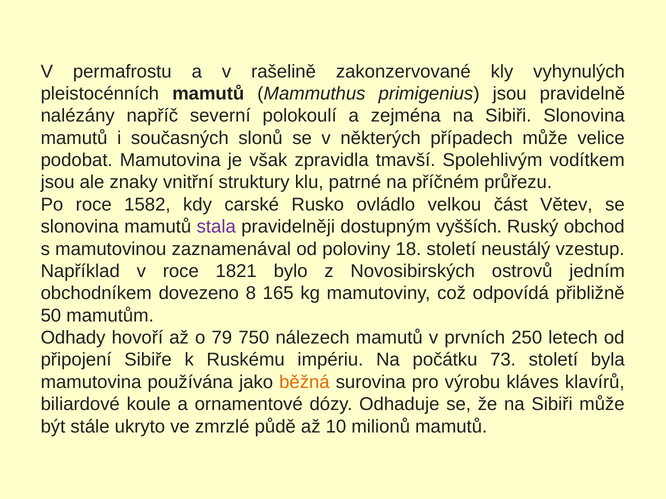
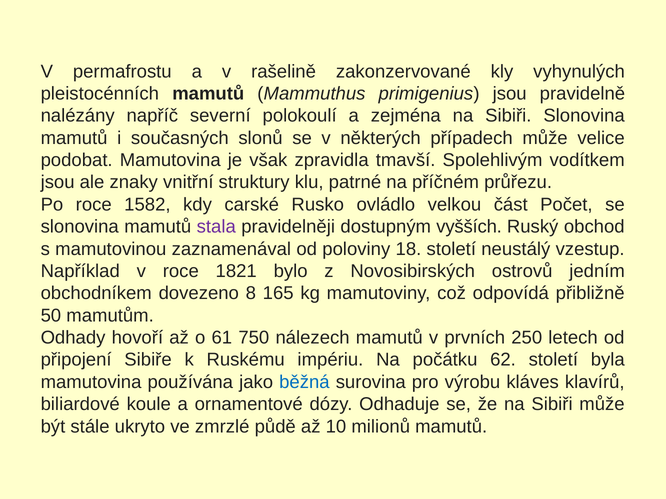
Větev: Větev -> Počet (566, 205)
79: 79 -> 61 (222, 338)
73: 73 -> 62 (503, 360)
běžná colour: orange -> blue (304, 382)
